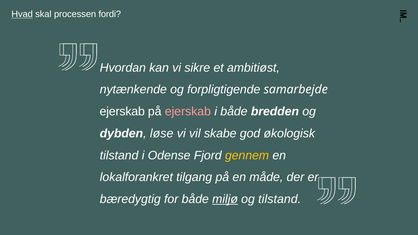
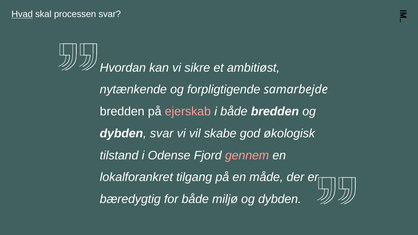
processen fordi: fordi -> svar (110, 14)
ejerskab: ejerskab -> bredden (122, 112)
dybden løse: løse -> svar (162, 134)
gennem colour: yellow -> pink (247, 155)
miljø underline: present -> none (225, 199)
tilstand: tilstand -> dybden (280, 199)
